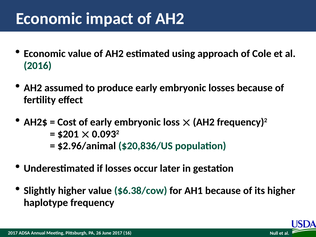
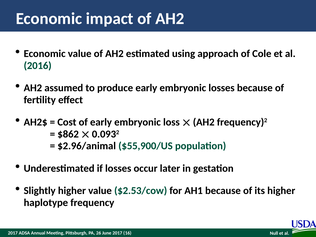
$201: $201 -> $862 (68, 134)
$20,836/US: $20,836/US -> $55,900/US (146, 146)
$6.38/cow: $6.38/cow -> $2.53/cow (141, 191)
